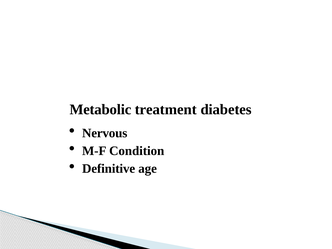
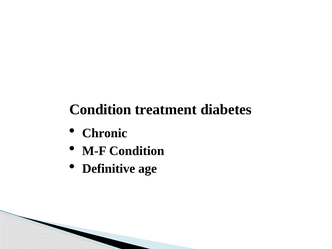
Metabolic: Metabolic -> Condition (100, 110)
Nervous: Nervous -> Chronic (105, 133)
